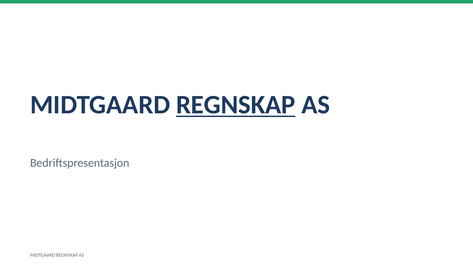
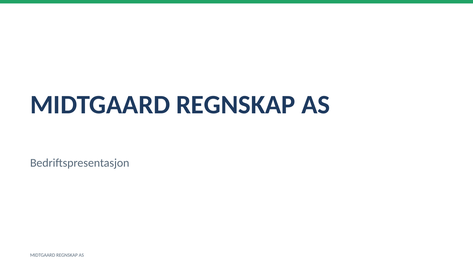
REGNSKAP underline: present -> none (236, 105)
